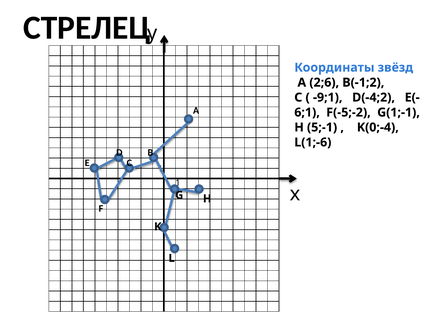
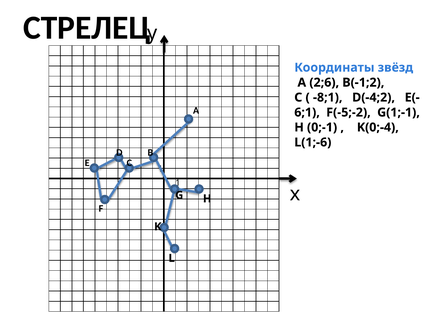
-9;1: -9;1 -> -8;1 (328, 97)
5;-1: 5;-1 -> 0;-1 (322, 127)
